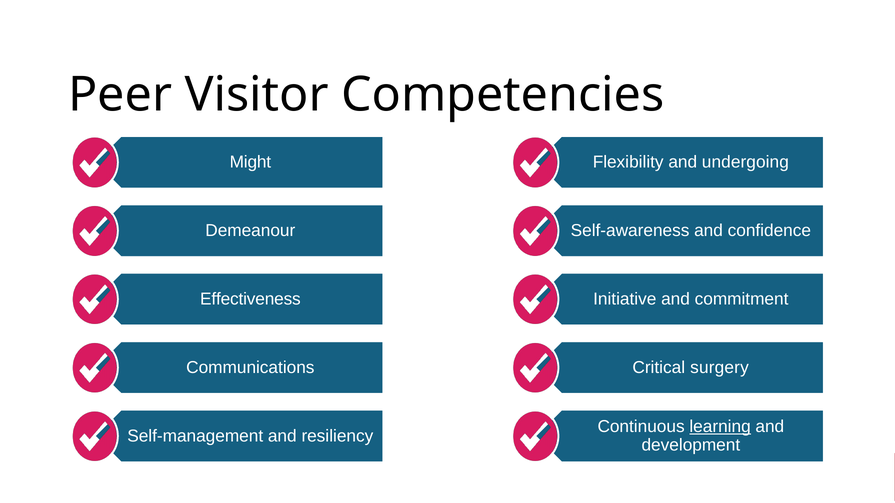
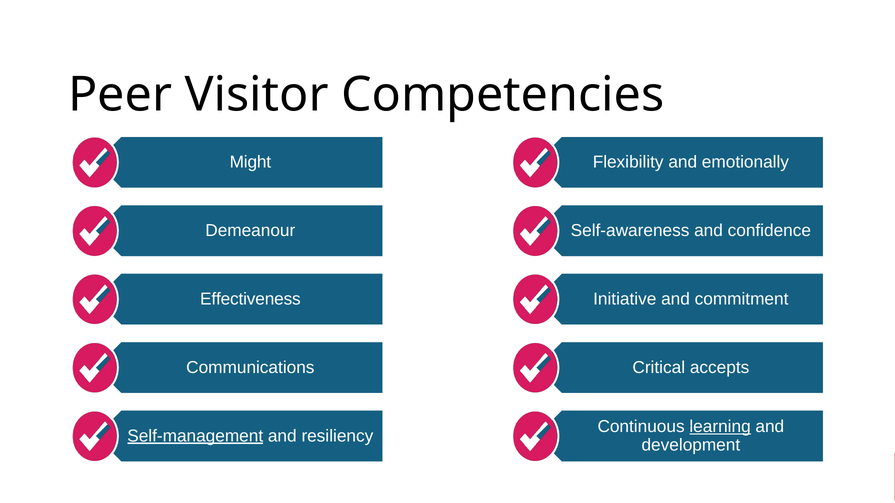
undergoing: undergoing -> emotionally (745, 162)
surgery: surgery -> accepts (720, 368)
Self-management underline: none -> present (195, 436)
